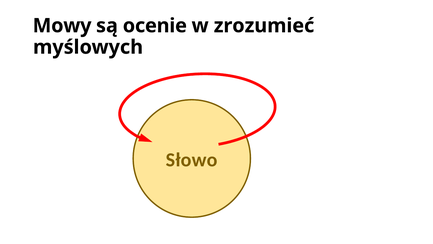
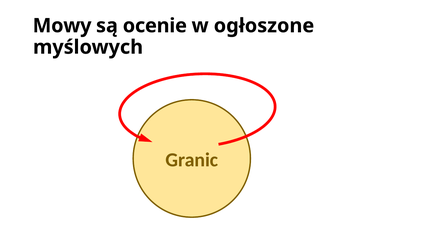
zrozumieć: zrozumieć -> ogłoszone (264, 26)
Słowo: Słowo -> Granic (192, 160)
